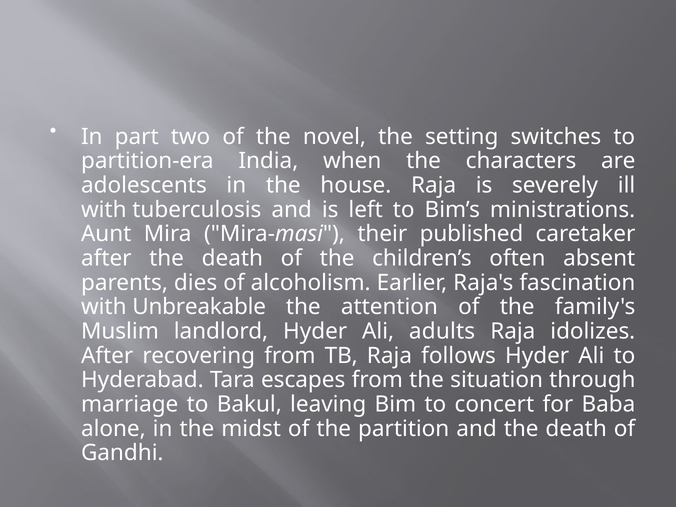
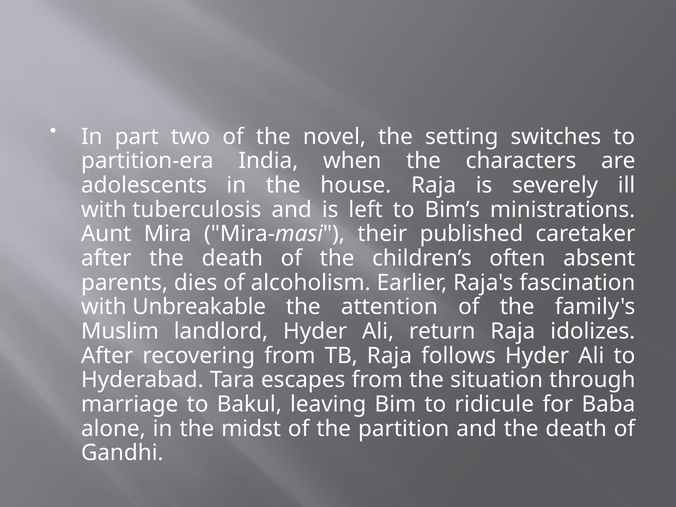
adults: adults -> return (442, 331)
concert: concert -> ridicule (494, 404)
